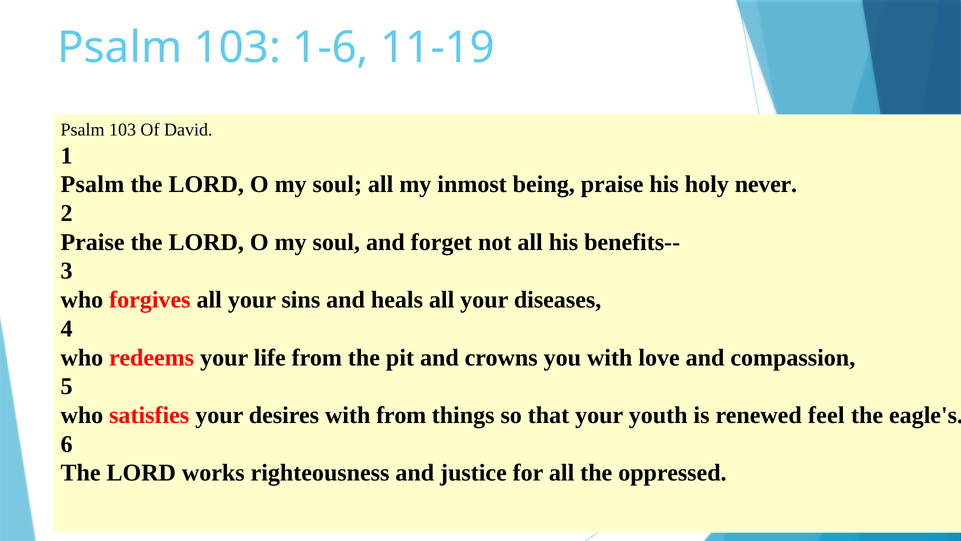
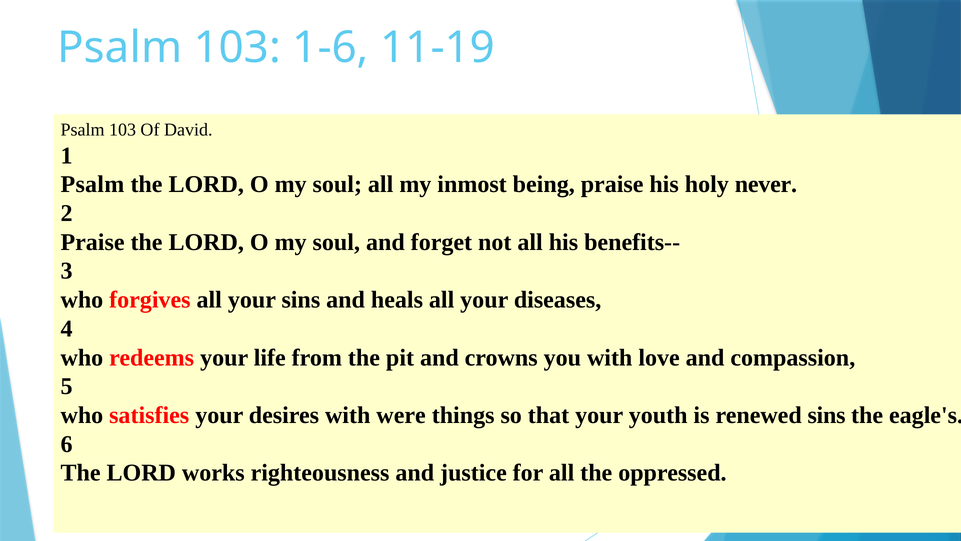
with from: from -> were (401, 415)
renewed feel: feel -> sins (827, 415)
